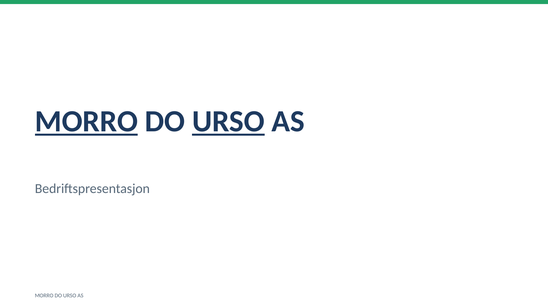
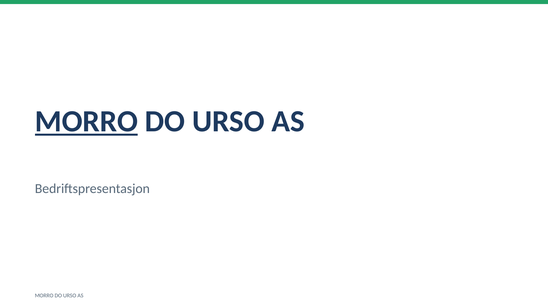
URSO underline: present -> none (228, 122)
